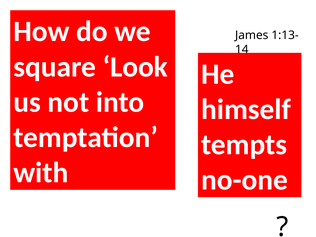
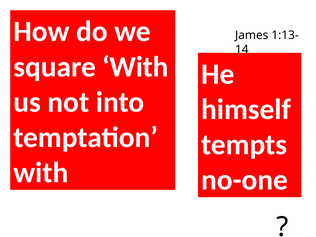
square Look: Look -> With (135, 67)
